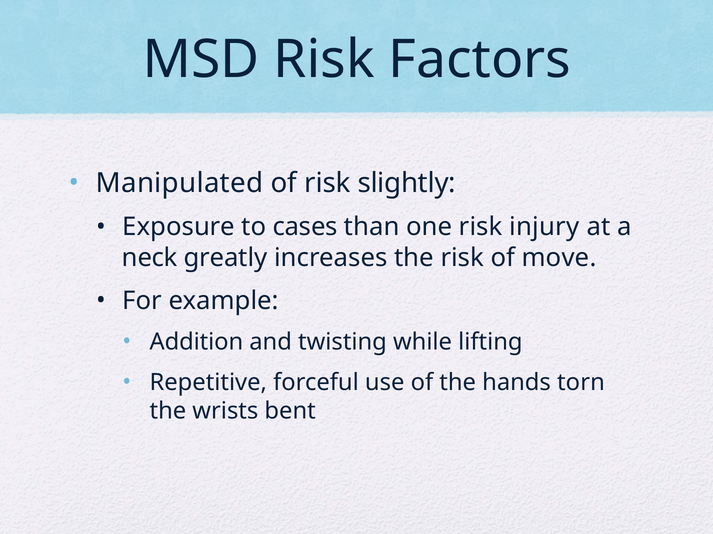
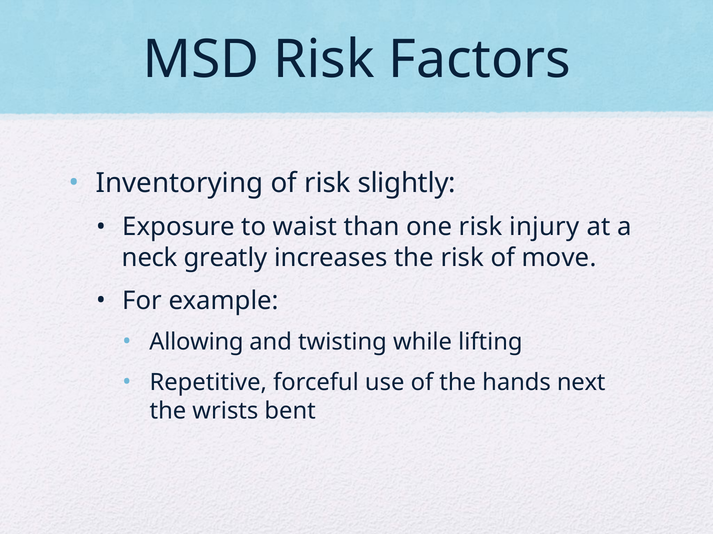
Manipulated: Manipulated -> Inventorying (180, 183)
cases: cases -> waist (305, 227)
Addition: Addition -> Allowing (196, 342)
torn: torn -> next (581, 383)
